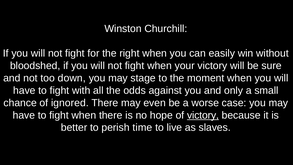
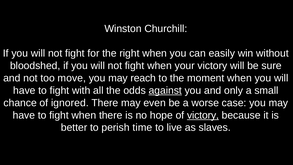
down: down -> move (72, 78)
stage: stage -> reach (143, 78)
against underline: none -> present (165, 90)
